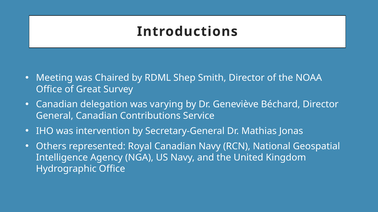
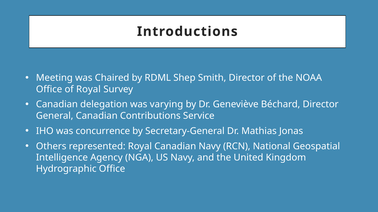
of Great: Great -> Royal (88, 89)
intervention: intervention -> concurrence (103, 131)
